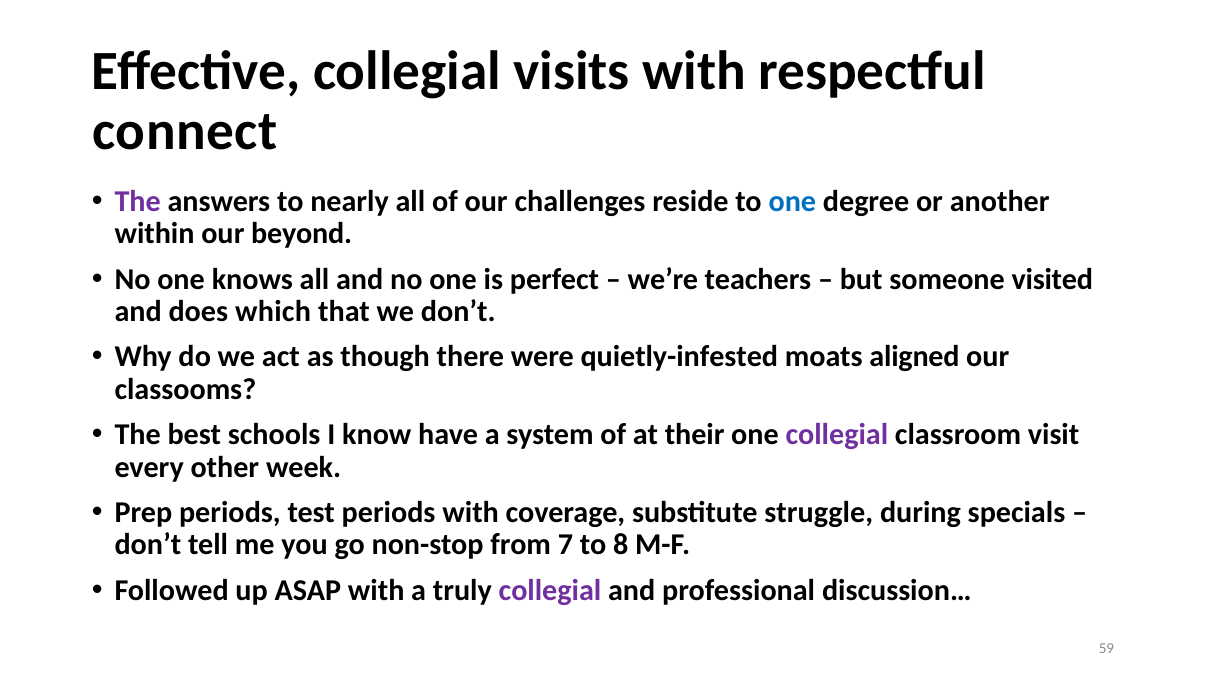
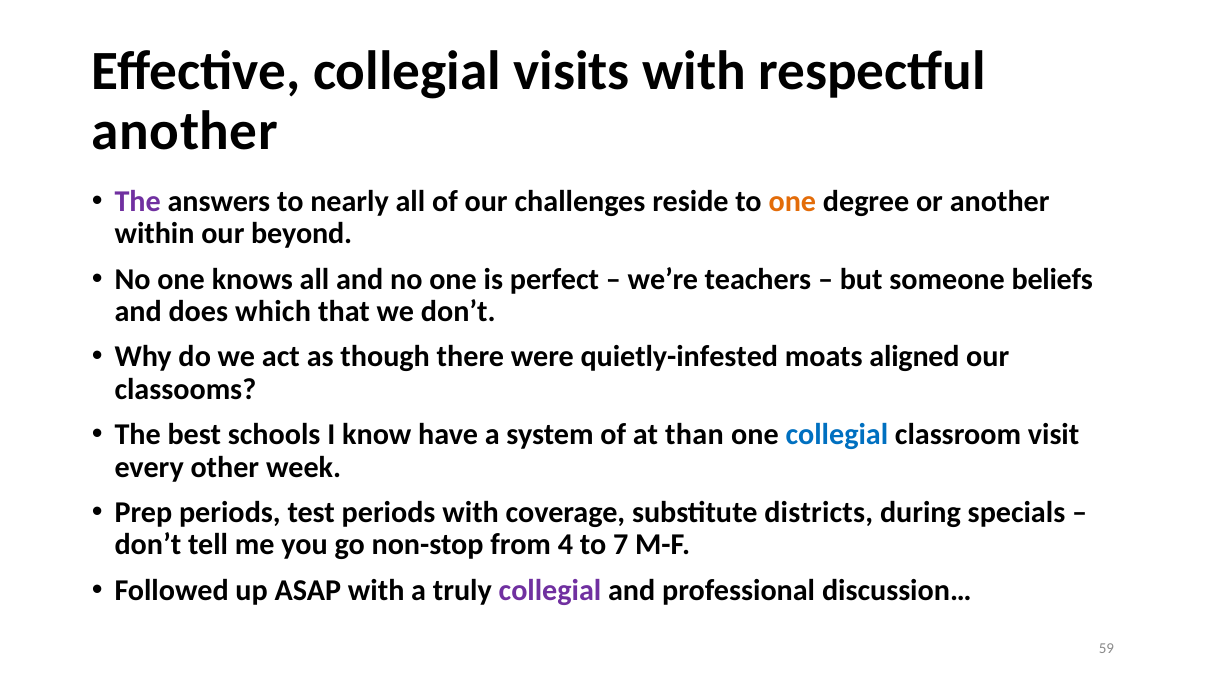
connect: connect -> another (185, 131)
one colour: blue -> orange (792, 201)
visited: visited -> beliefs (1052, 279)
their: their -> than (694, 434)
collegial colour: purple -> blue (837, 434)
struggle: struggle -> districts (819, 512)
7: 7 -> 4 (565, 544)
8: 8 -> 7 (621, 544)
